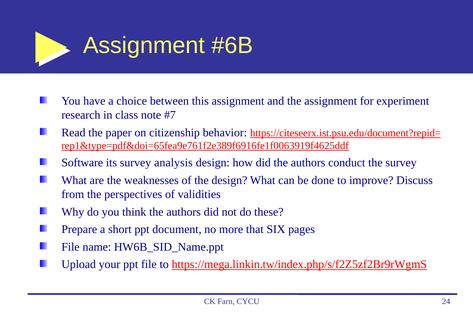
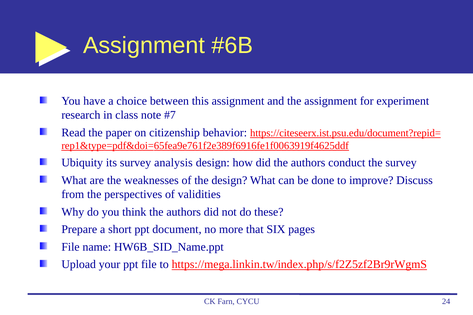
Software: Software -> Ubiquity (82, 163)
